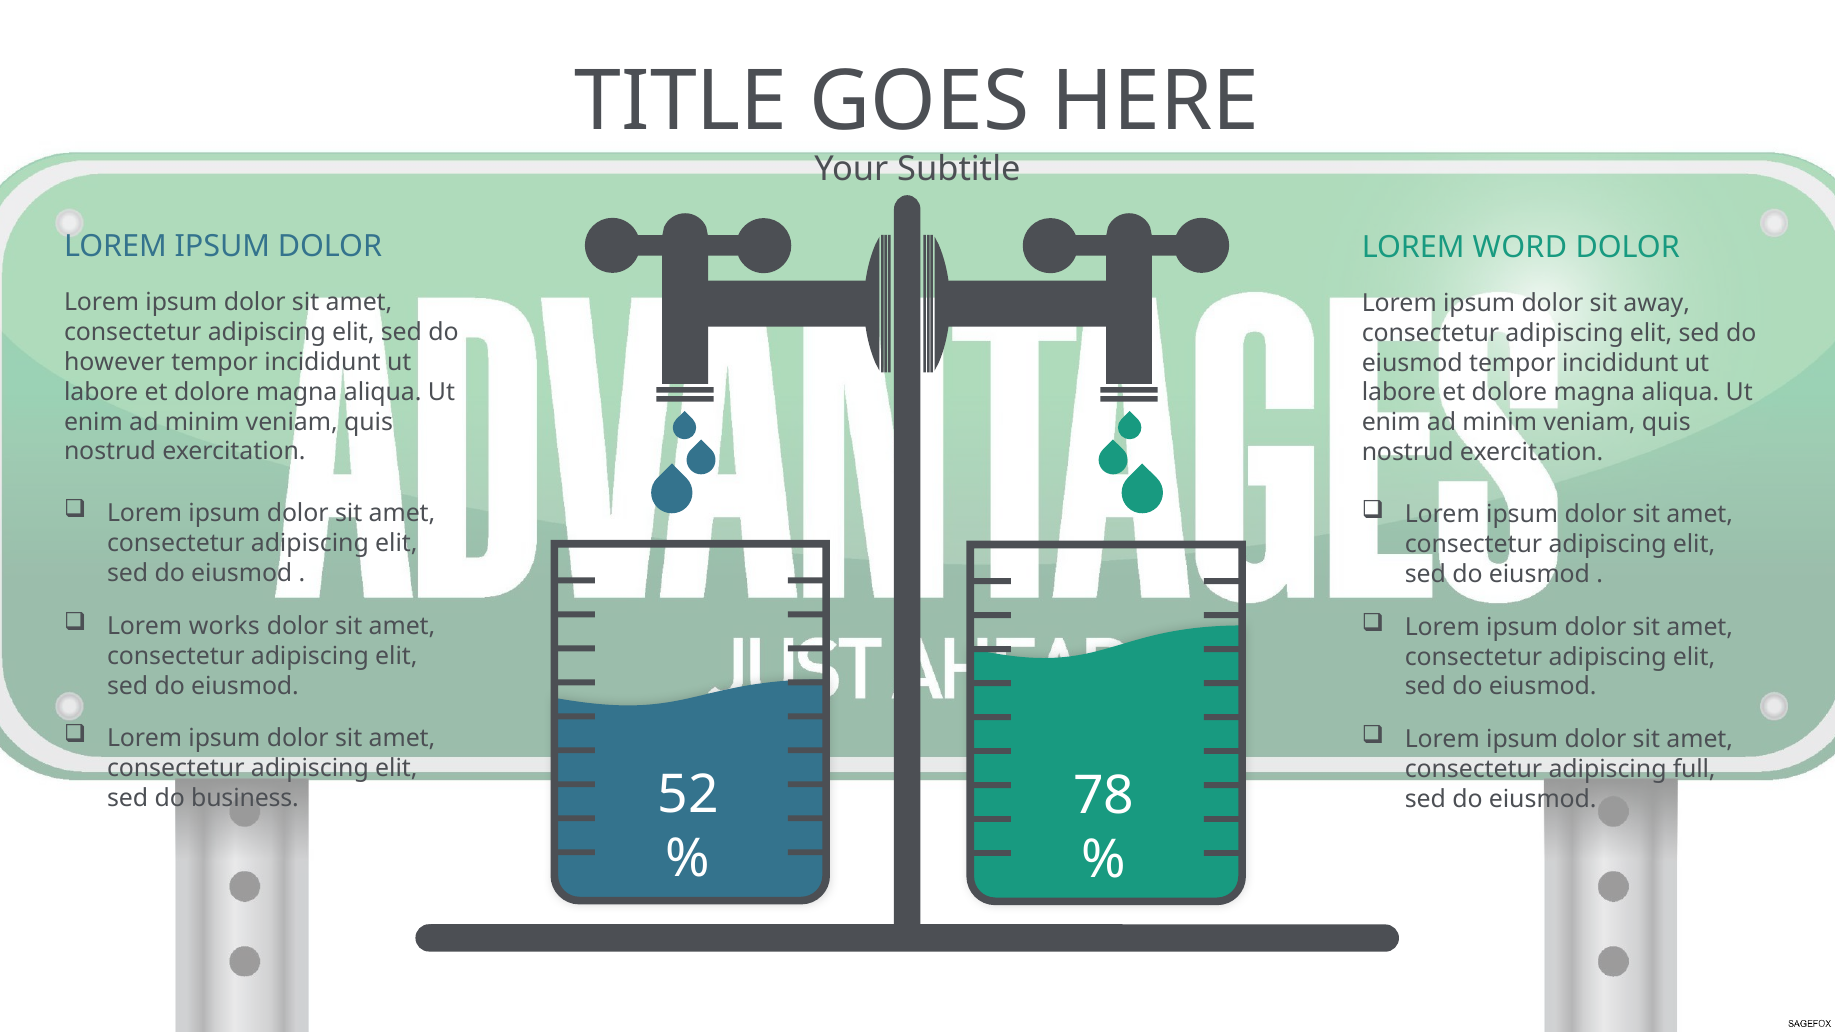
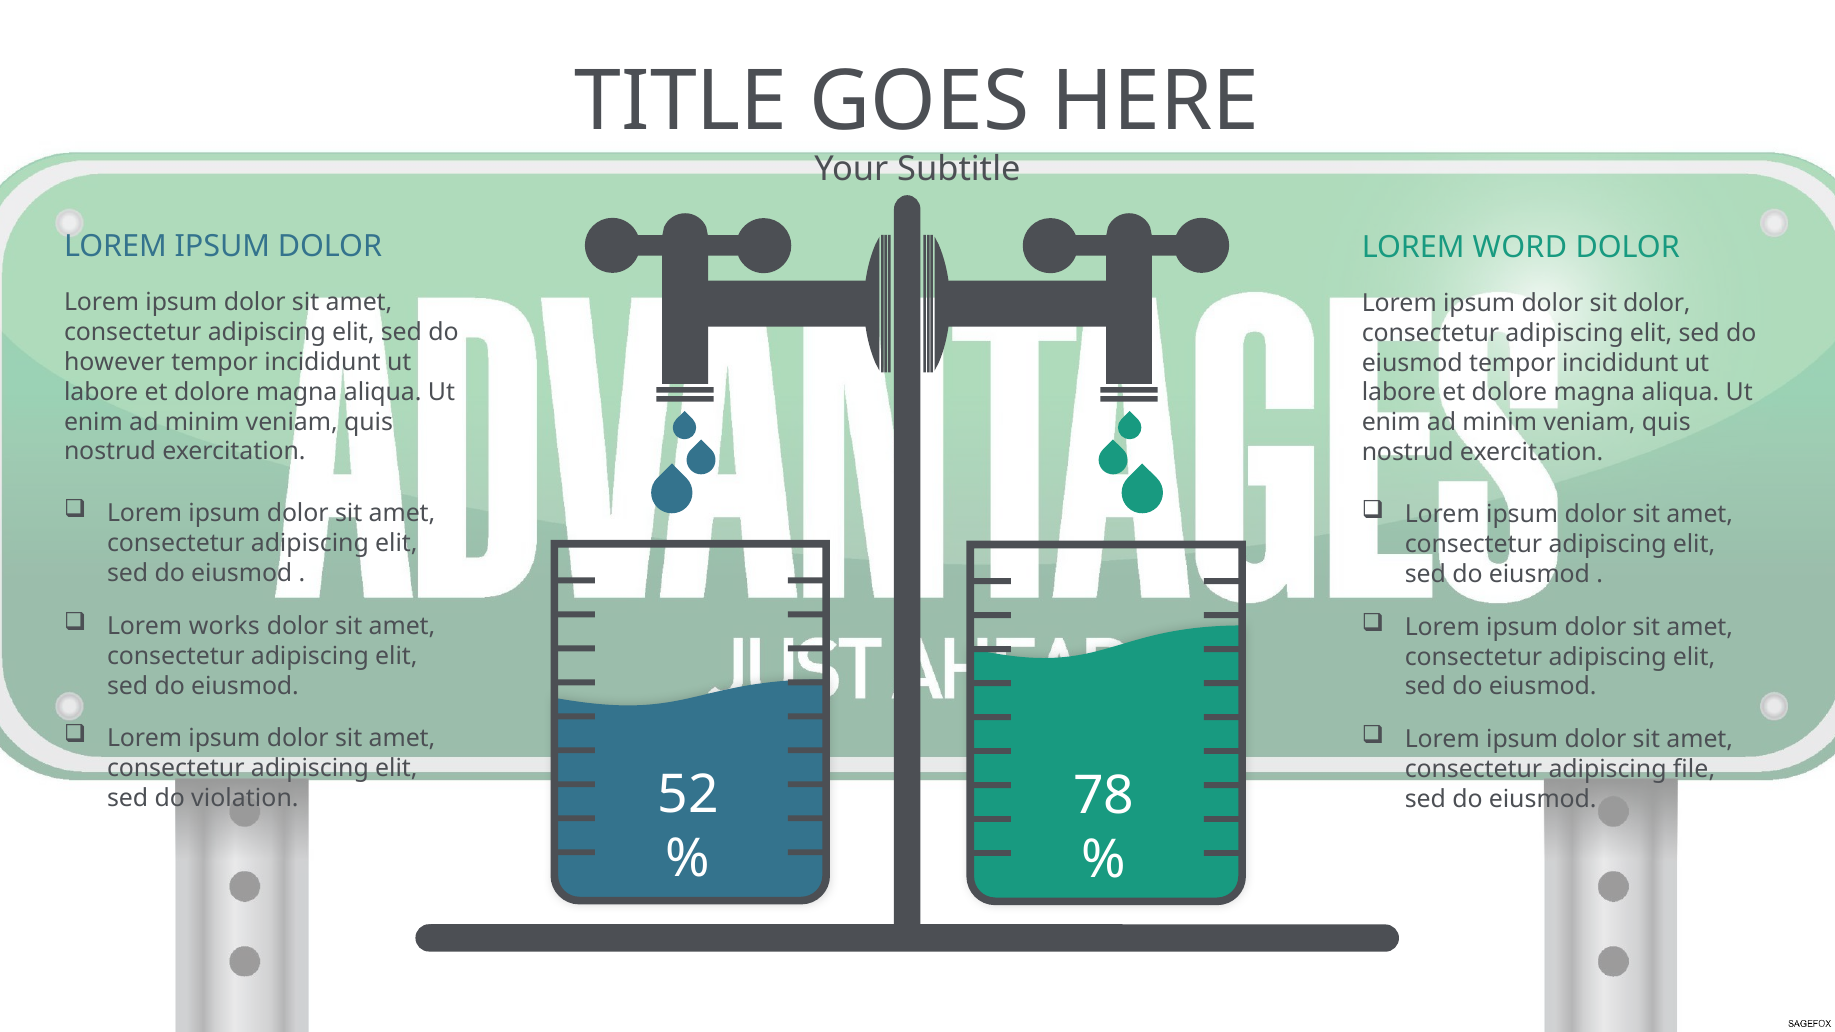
sit away: away -> dolor (1657, 303)
full: full -> file (1694, 769)
business: business -> violation (245, 799)
